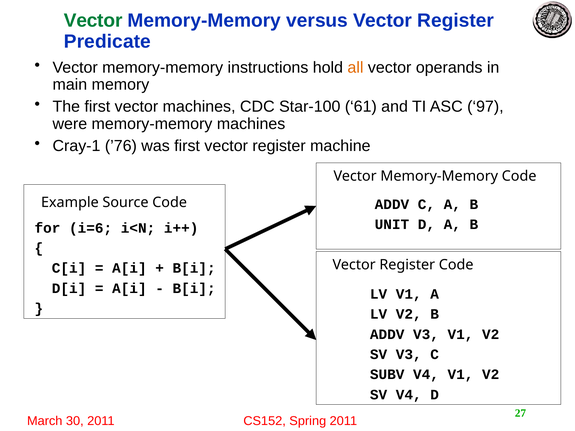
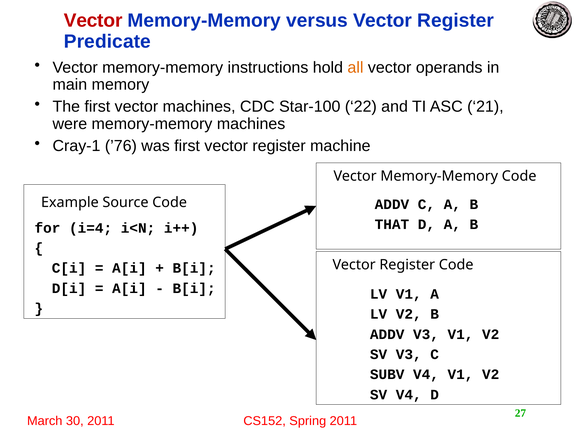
Vector colour: green -> red (93, 21)
61: 61 -> 22 (361, 107)
97: 97 -> 21 (485, 107)
UNIT: UNIT -> THAT (392, 225)
i=6: i=6 -> i=4 (91, 228)
